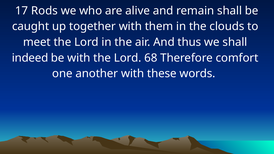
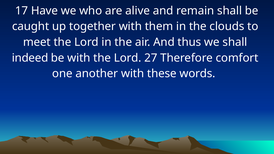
Rods: Rods -> Have (45, 11)
68: 68 -> 27 (151, 58)
